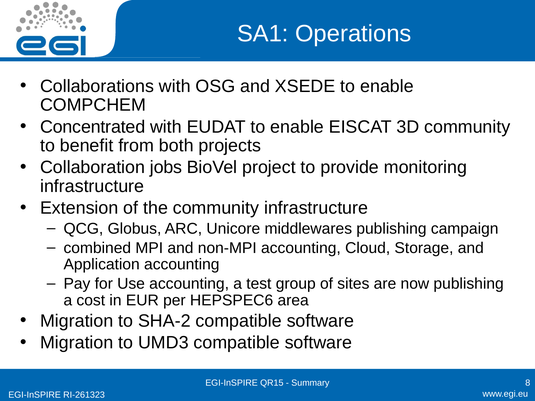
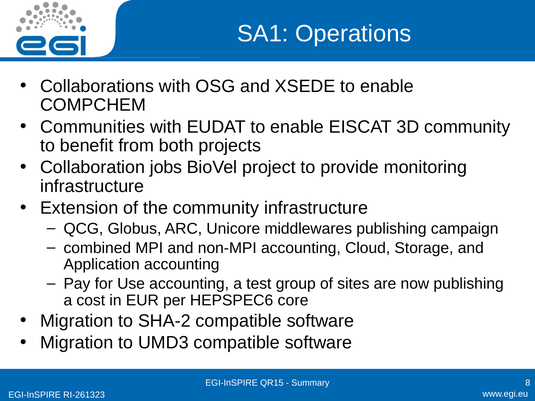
Concentrated: Concentrated -> Communities (93, 127)
area: area -> core (293, 300)
